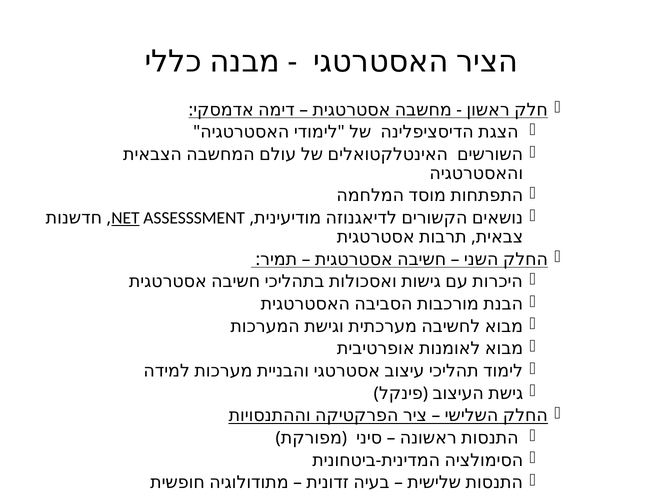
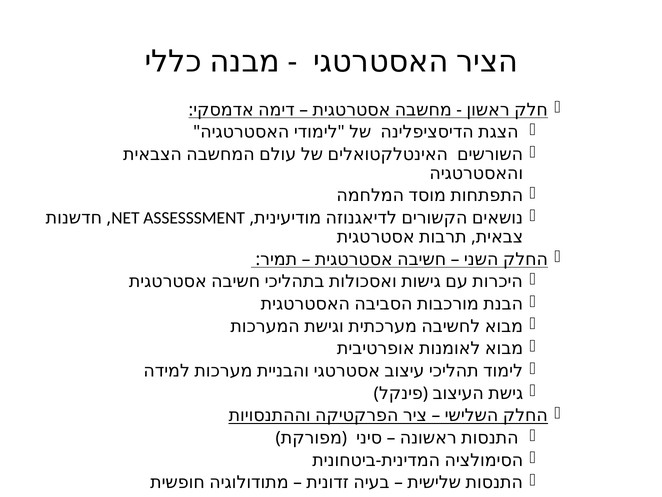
NET underline: present -> none (125, 218)
